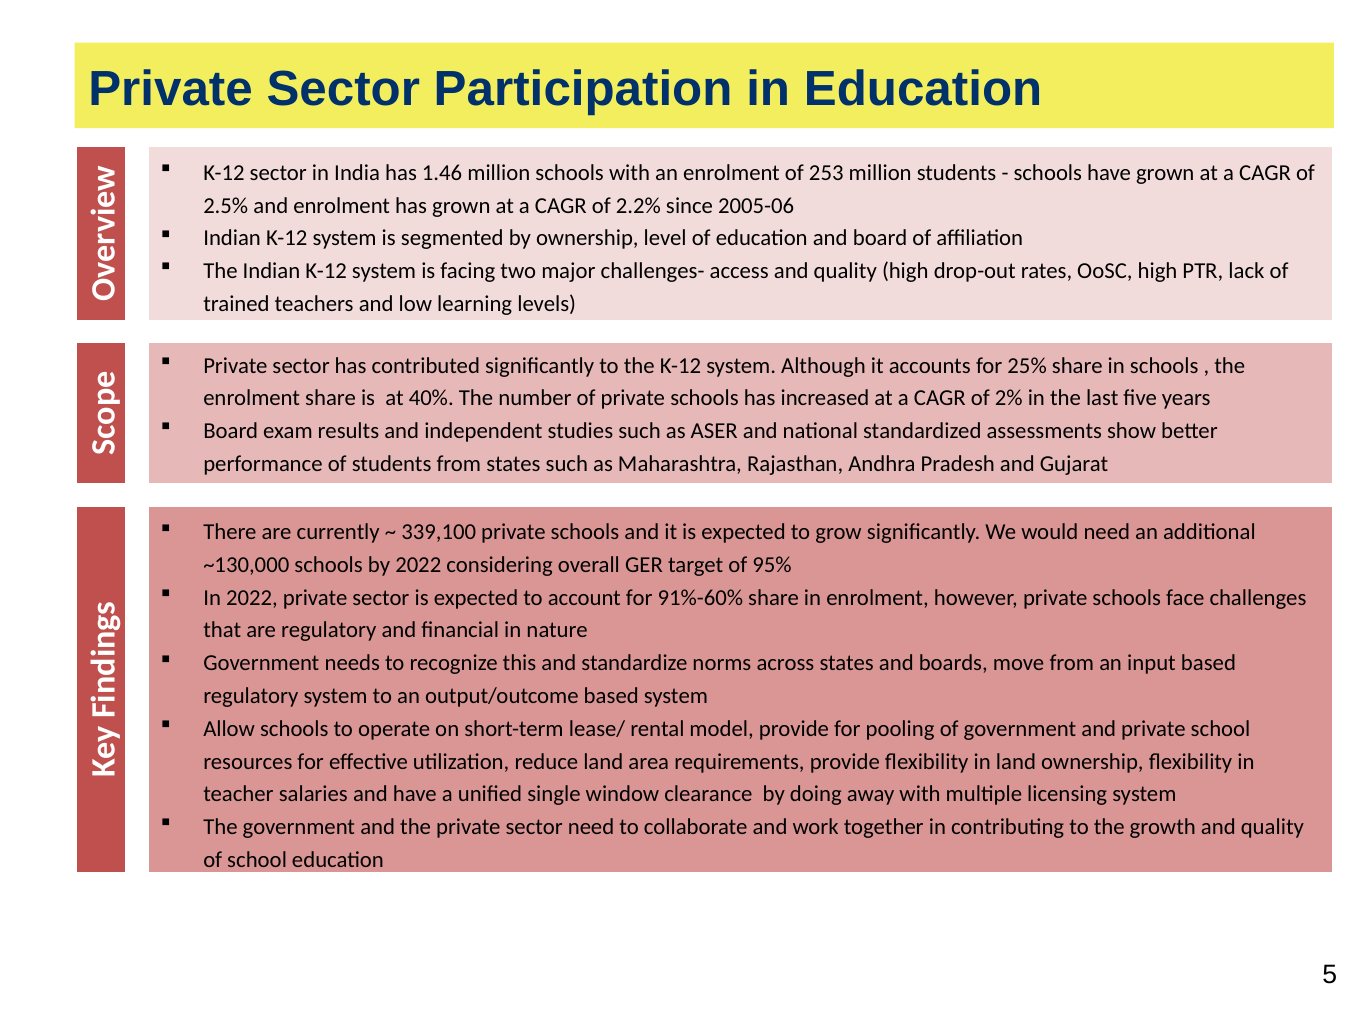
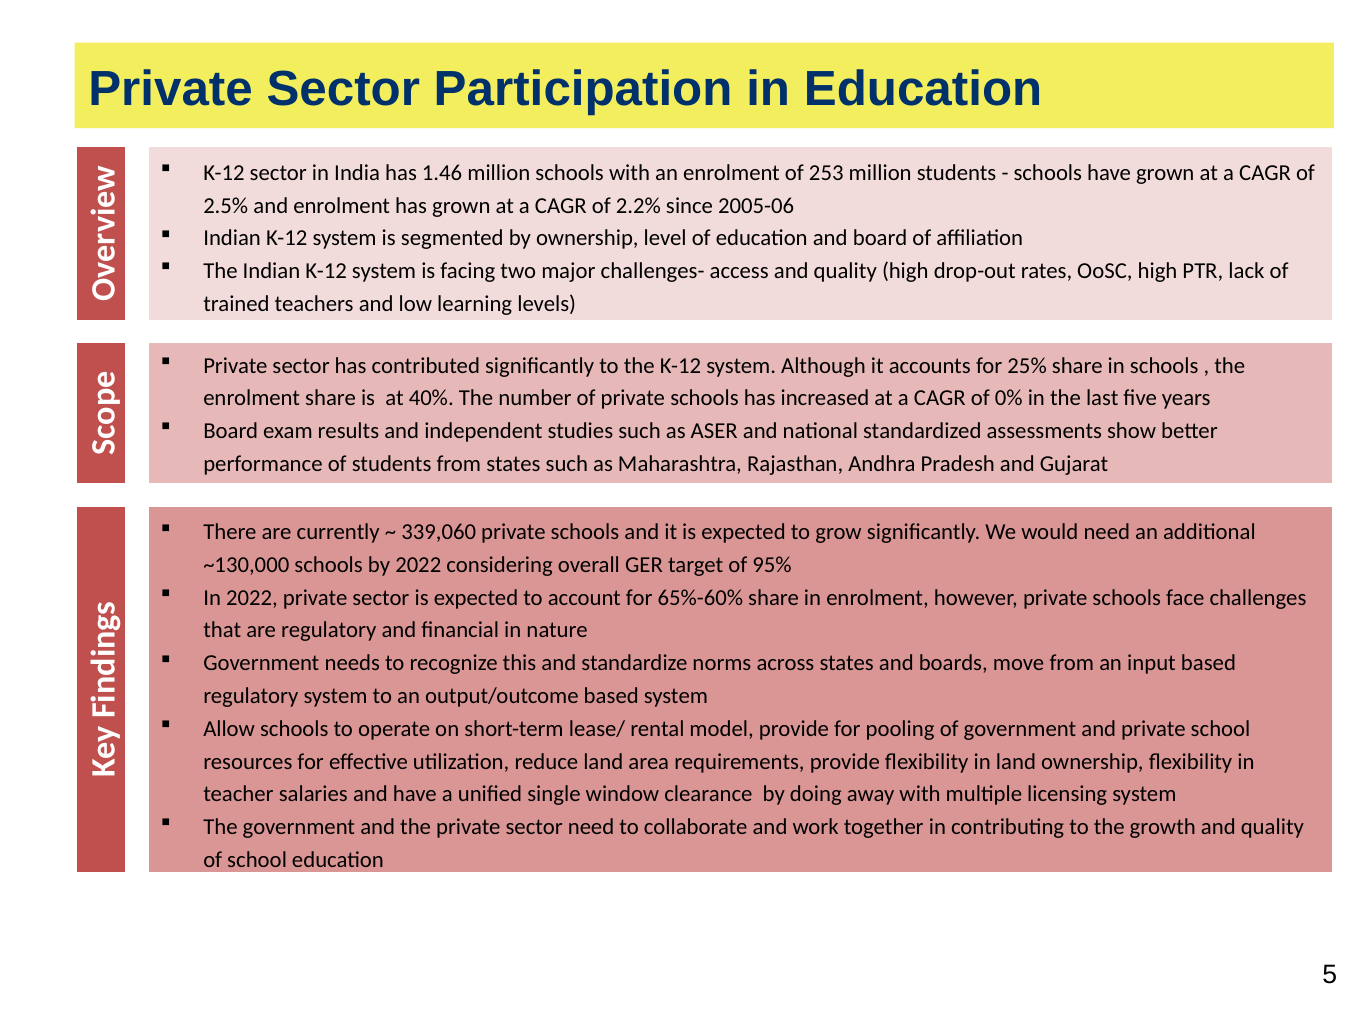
2%: 2% -> 0% (1009, 398)
339,100: 339,100 -> 339,060 (439, 532)
91%-60%: 91%-60% -> 65%-60% (700, 597)
